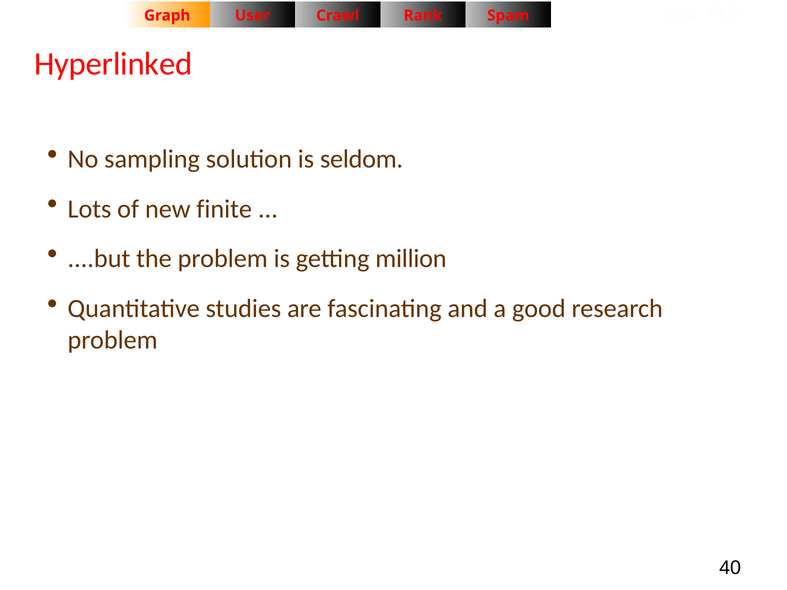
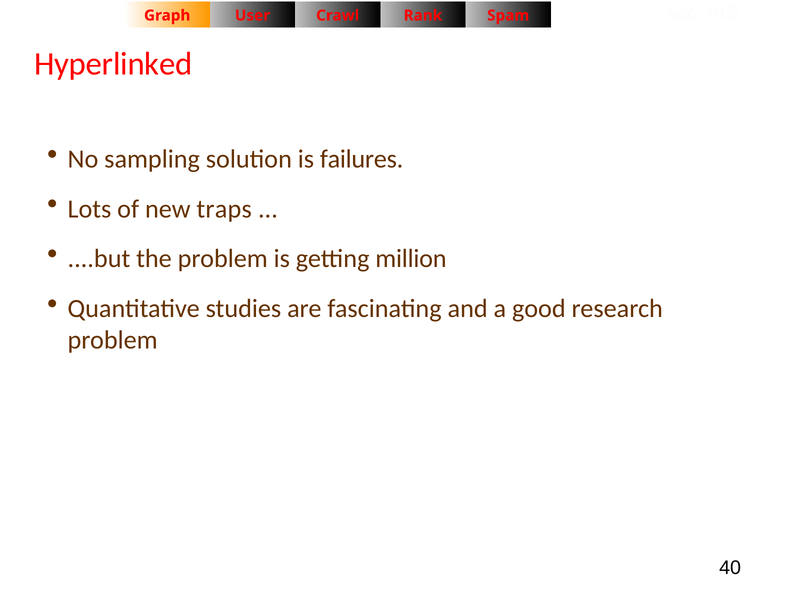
seldom: seldom -> failures (362, 159)
finite: finite -> traps (224, 209)
